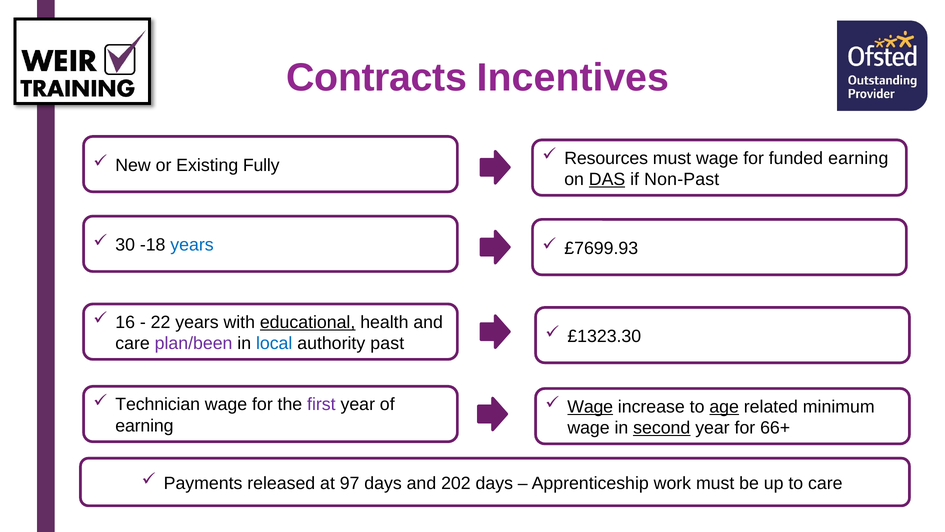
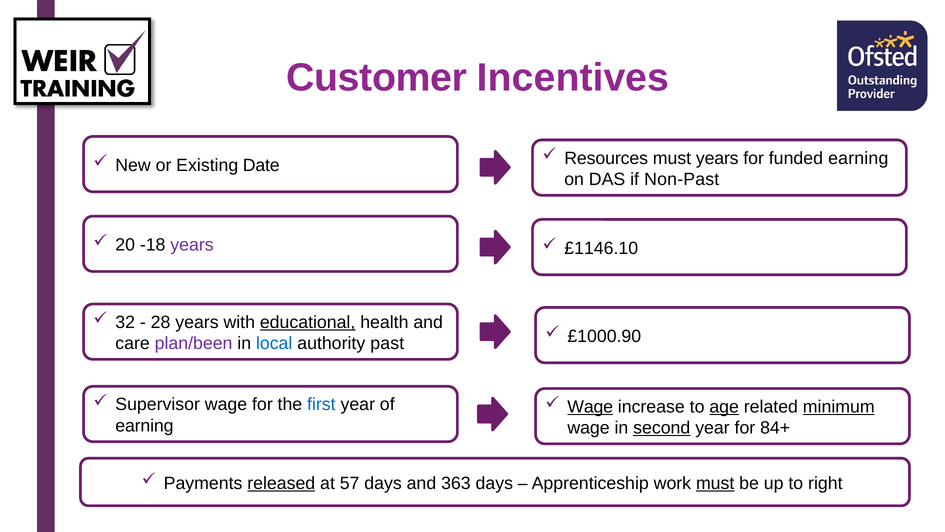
Contracts: Contracts -> Customer (377, 78)
must wage: wage -> years (717, 158)
Fully: Fully -> Date (261, 165)
DAS underline: present -> none (607, 179)
30: 30 -> 20 (125, 245)
years colour: blue -> purple (192, 245)
£7699.93: £7699.93 -> £1146.10 (601, 248)
16: 16 -> 32 (125, 322)
22: 22 -> 28 (161, 322)
£1323.30: £1323.30 -> £1000.90 (604, 336)
Technician: Technician -> Supervisor (158, 404)
first colour: purple -> blue (321, 404)
minimum underline: none -> present (839, 406)
66+: 66+ -> 84+ (775, 428)
released underline: none -> present (281, 483)
97: 97 -> 57 (350, 483)
202: 202 -> 363 (456, 483)
must underline: none -> present (715, 483)
to care: care -> right (825, 483)
